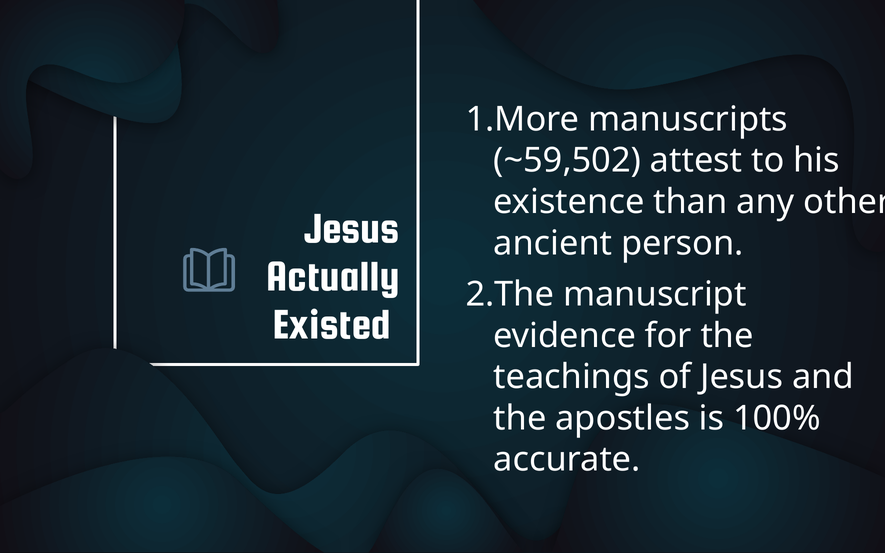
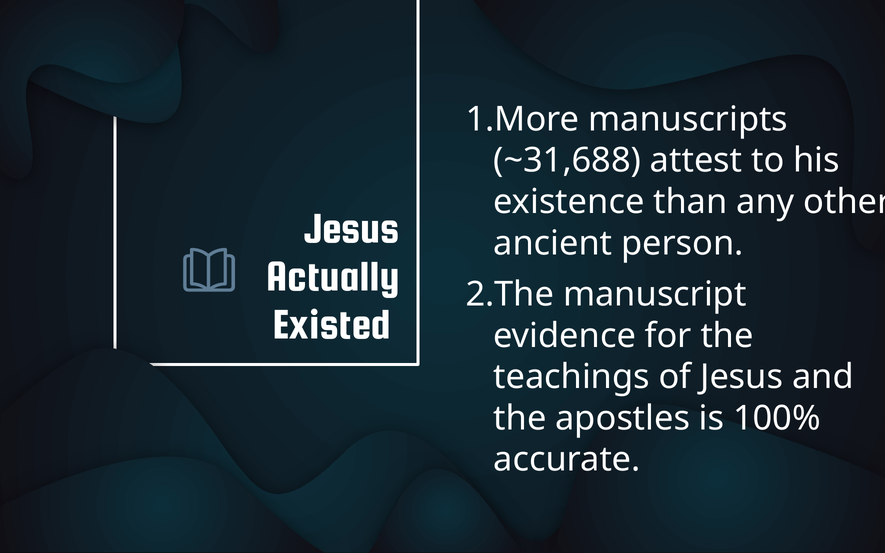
~59,502: ~59,502 -> ~31,688 (567, 161)
